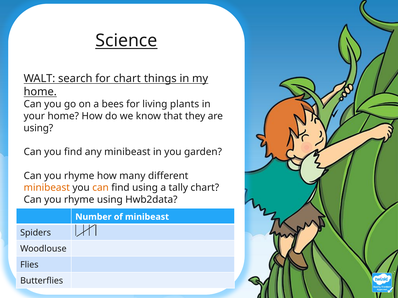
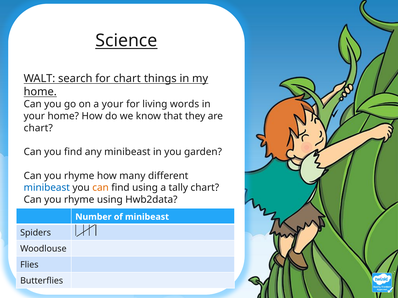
a bees: bees -> your (113, 104)
plants: plants -> words (185, 104)
using: using -> chart (38, 128)
minibeast colour: orange -> blue (47, 188)
